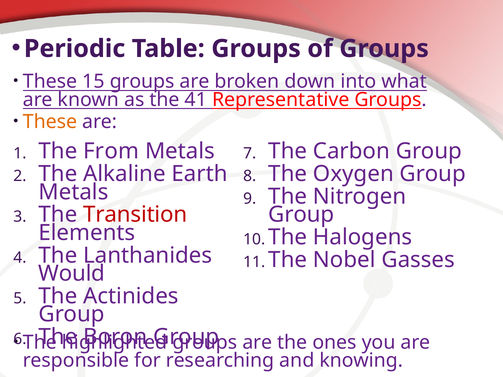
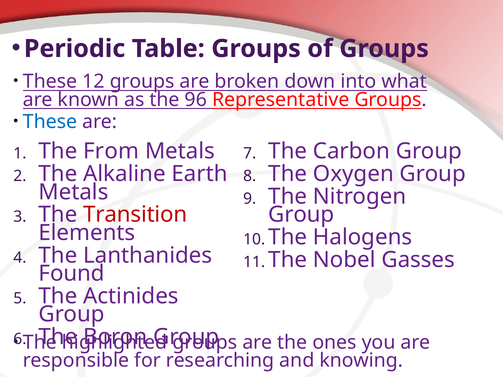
15: 15 -> 12 (93, 82)
41: 41 -> 96 (196, 100)
These colour: orange -> blue (50, 122)
Would: Would -> Found (72, 274)
